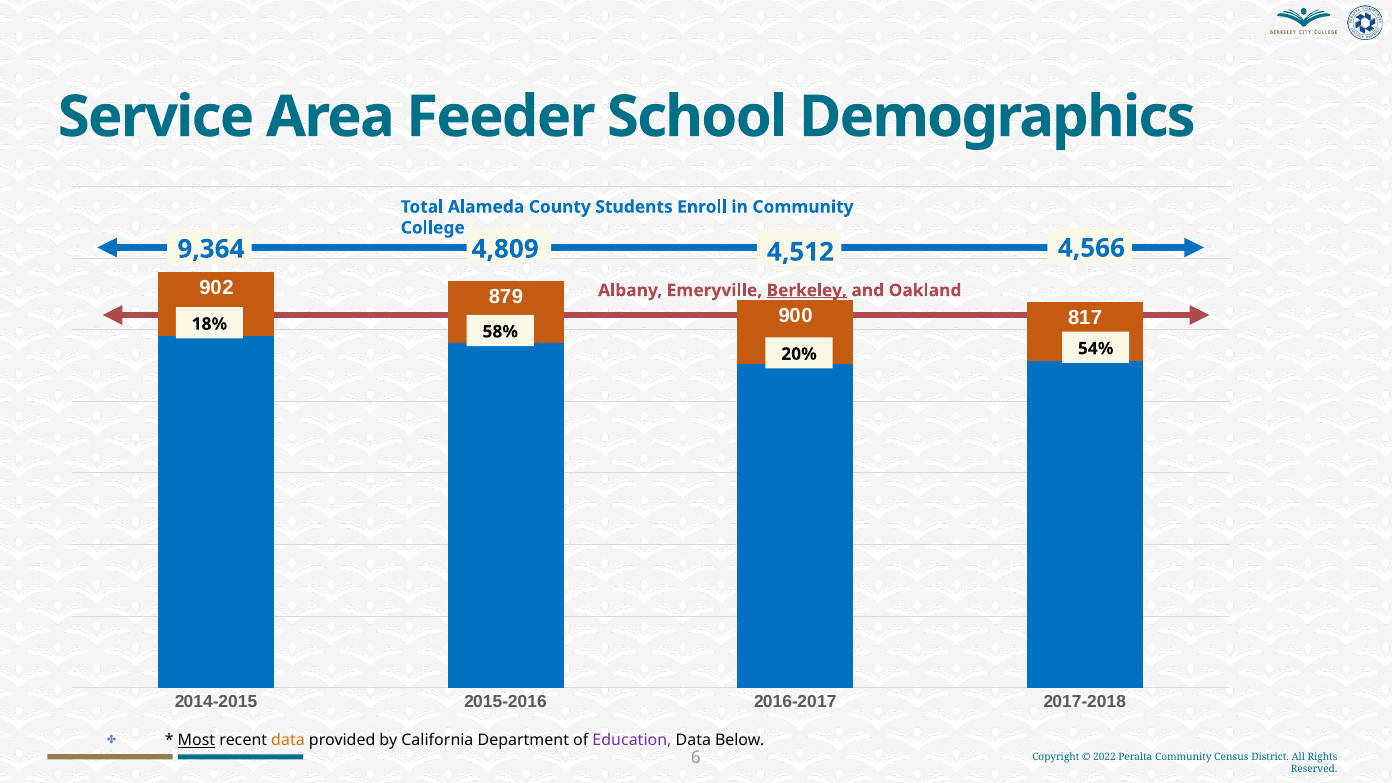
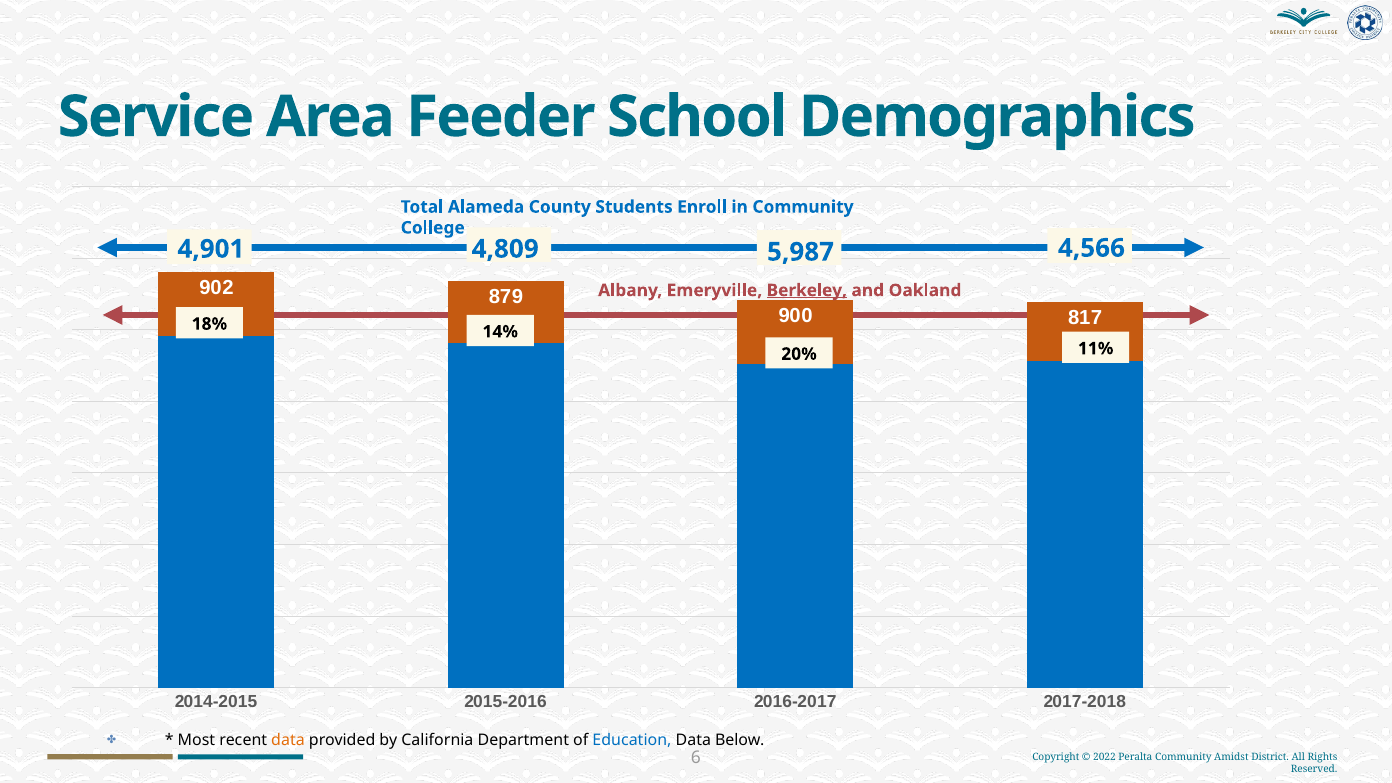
9,364: 9,364 -> 4,901 (211, 249)
4,512: 4,512 -> 5,987 (801, 252)
58%: 58% -> 14% (500, 332)
54%: 54% -> 11% (1096, 349)
Most underline: present -> none (196, 740)
Education colour: purple -> blue (632, 740)
Census: Census -> Amidst (1231, 757)
